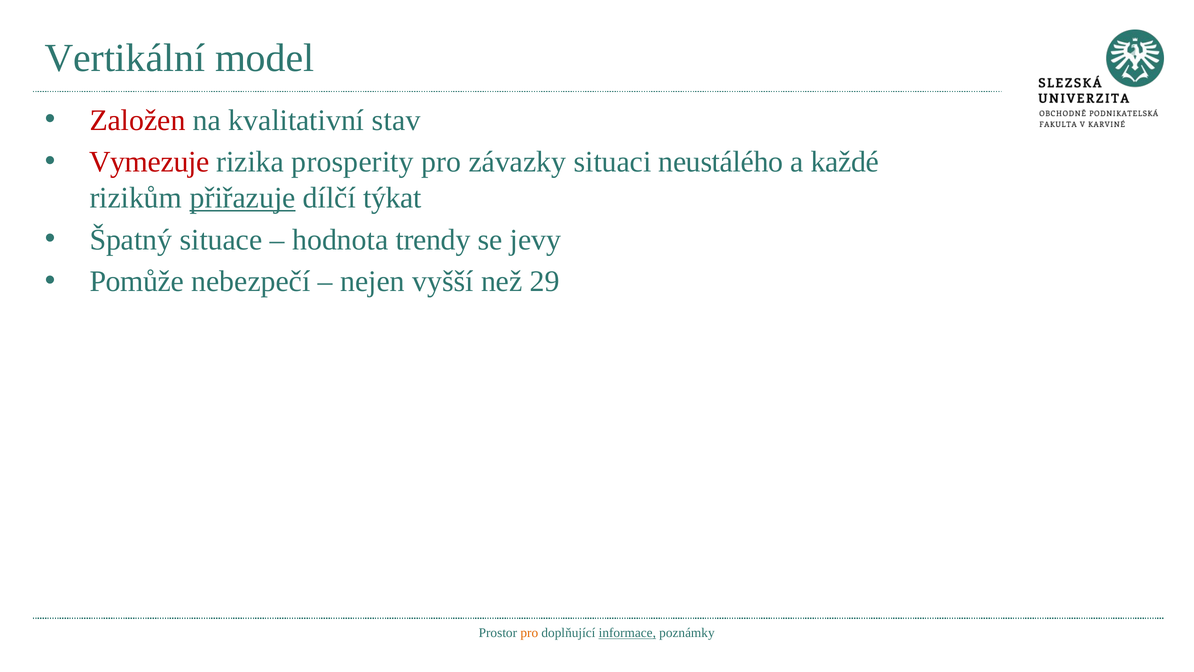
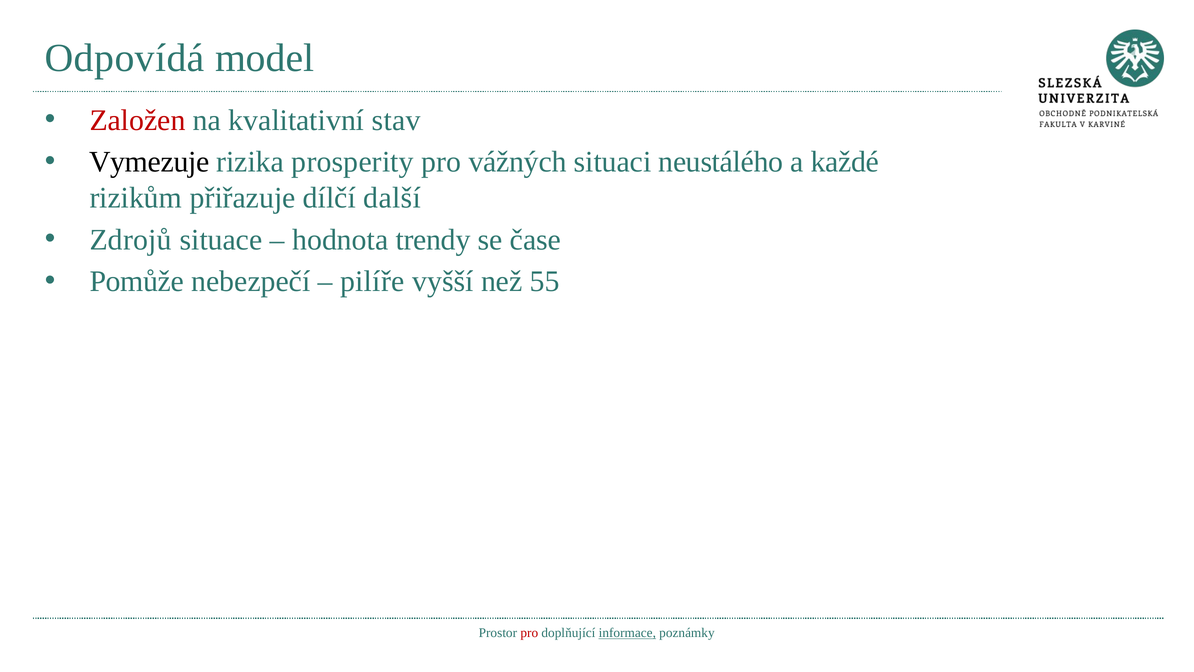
Vertikální: Vertikální -> Odpovídá (125, 58)
Vymezuje colour: red -> black (149, 162)
závazky: závazky -> vážných (518, 162)
přiřazuje underline: present -> none (243, 198)
týkat: týkat -> další (392, 198)
Špatný: Špatný -> Zdrojů (131, 240)
jevy: jevy -> čase (536, 240)
nejen: nejen -> pilíře (372, 281)
29: 29 -> 55 (545, 281)
pro colour: orange -> red (529, 633)
